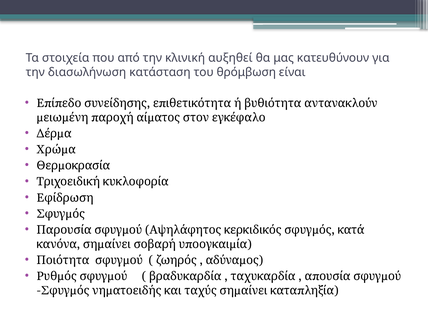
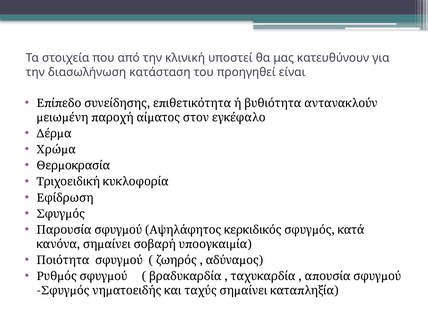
αυξηθεί: αυξηθεί -> υποστεί (230, 58)
θρόμβωση: θρόμβωση -> προηγηθεί (246, 72)
